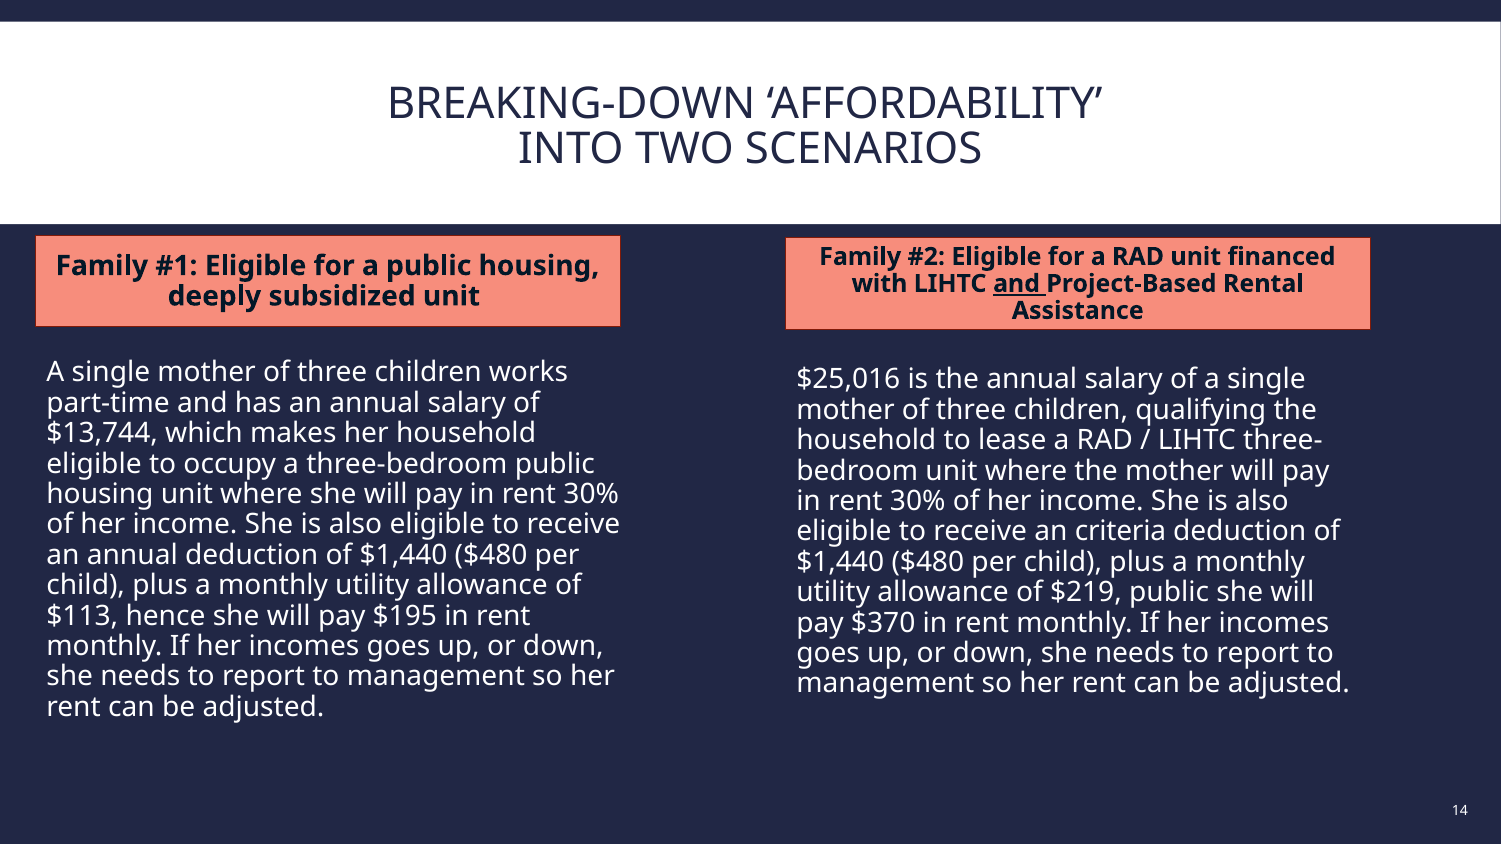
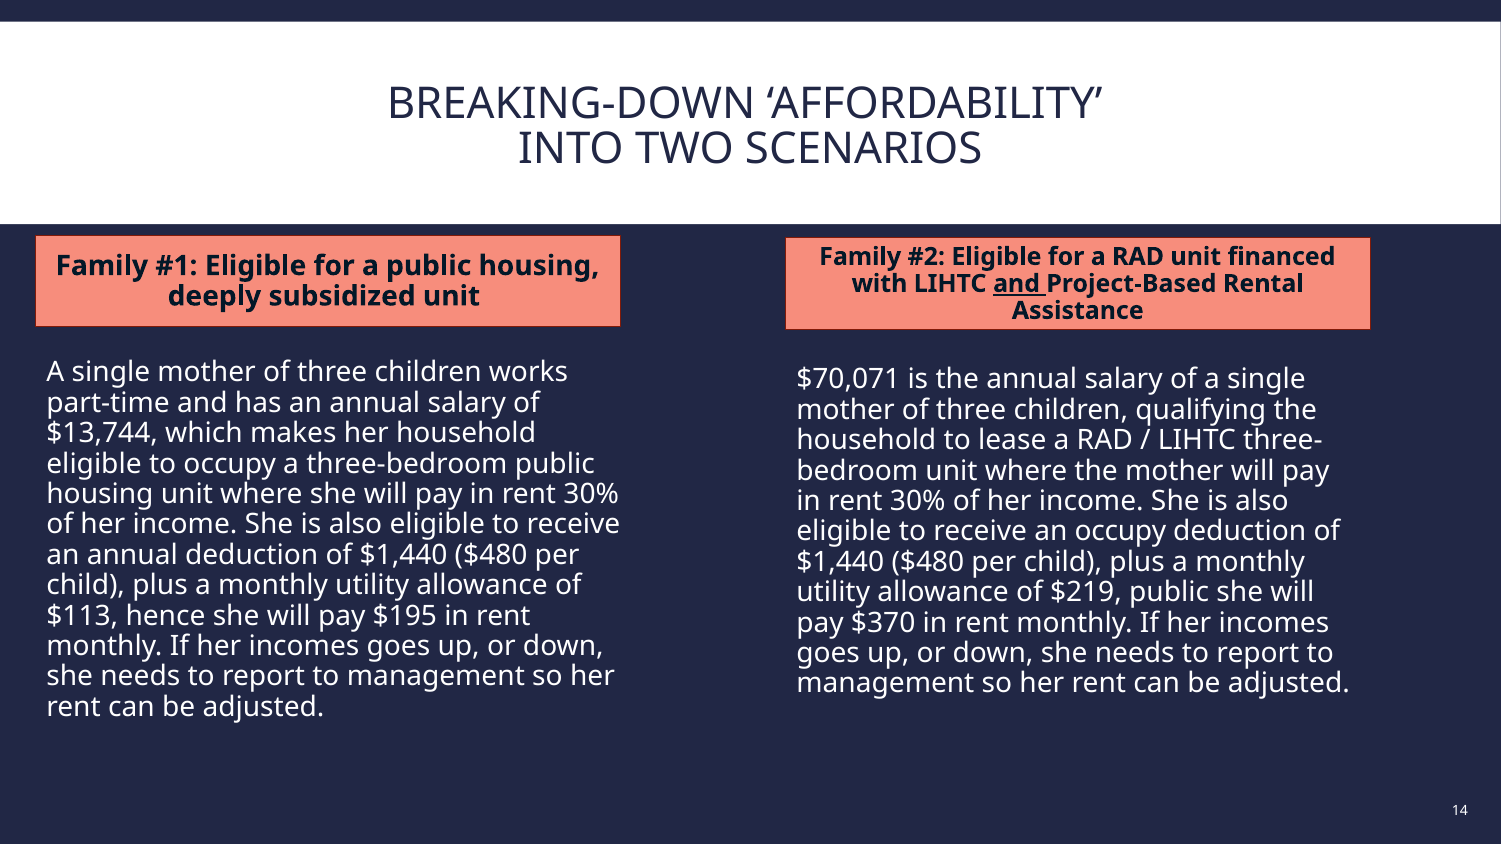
$25,016: $25,016 -> $70,071 (848, 380)
an criteria: criteria -> occupy (1120, 532)
